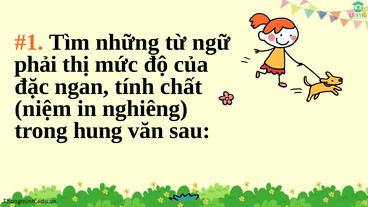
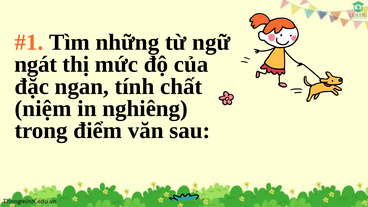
phải: phải -> ngát (36, 64)
hung: hung -> điểm (98, 131)
